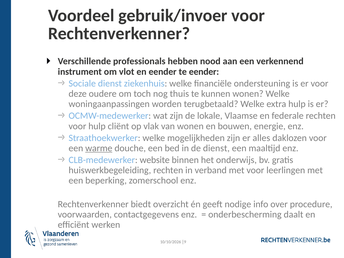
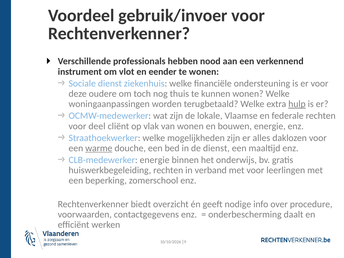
te eender: eender -> wonen (204, 72)
hulp underline: none -> present (297, 104)
voor hulp: hulp -> deel (97, 126)
CLB-medewerker website: website -> energie (155, 160)
